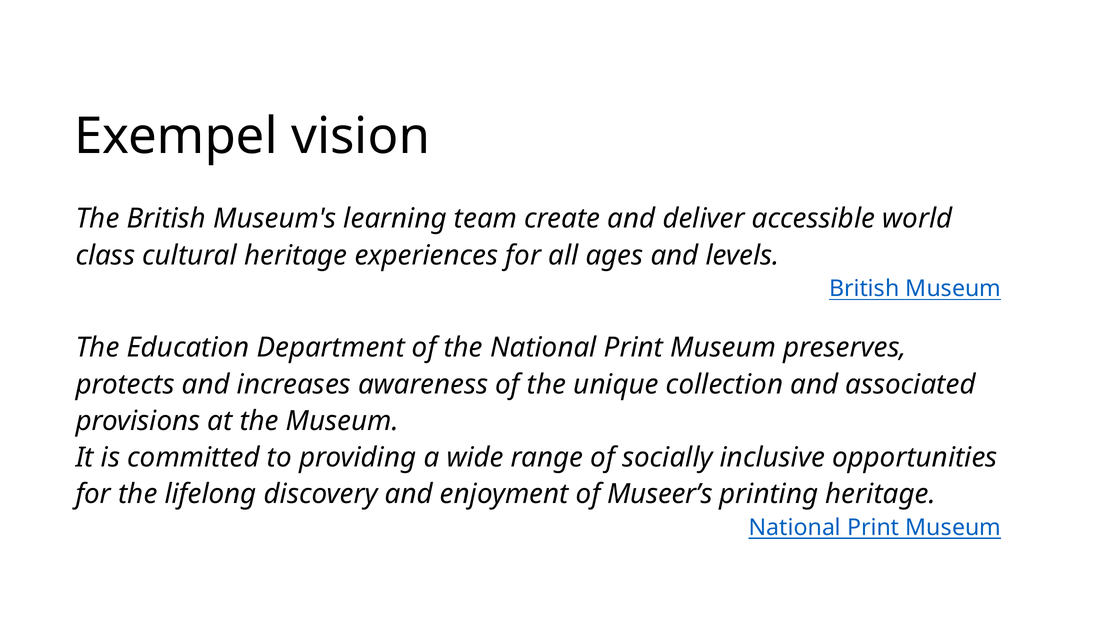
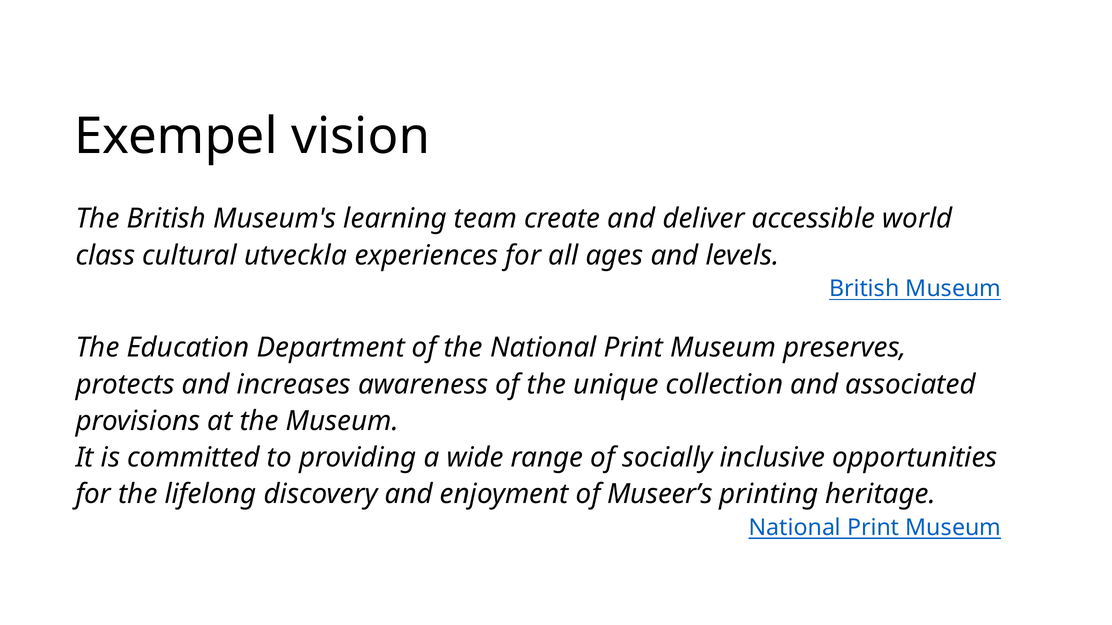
cultural heritage: heritage -> utveckla (296, 256)
